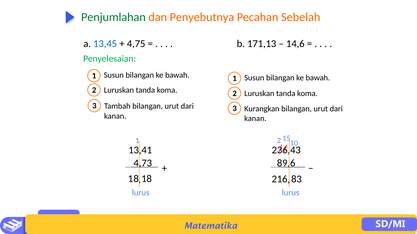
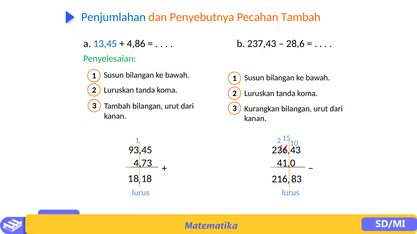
Penjumlahan colour: green -> blue (113, 17)
Pecahan Sebelah: Sebelah -> Tambah (301, 17)
4,75: 4,75 -> 4,86 (136, 44)
171,13: 171,13 -> 237,43 (262, 44)
14,6: 14,6 -> 28,6 (295, 44)
13,41: 13,41 -> 93,45 (140, 150)
89,6: 89,6 -> 41,0 (286, 163)
